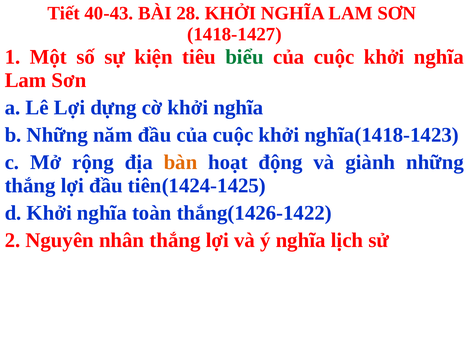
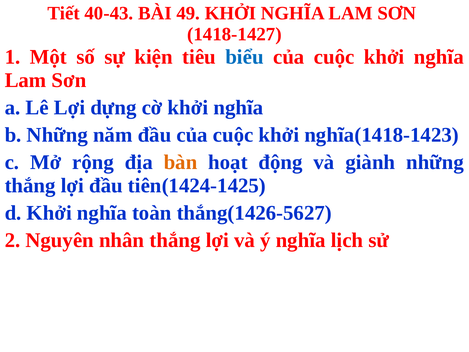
28: 28 -> 49 (188, 13)
biểu colour: green -> blue (245, 57)
thắng(1426-1422: thắng(1426-1422 -> thắng(1426-5627 (254, 213)
